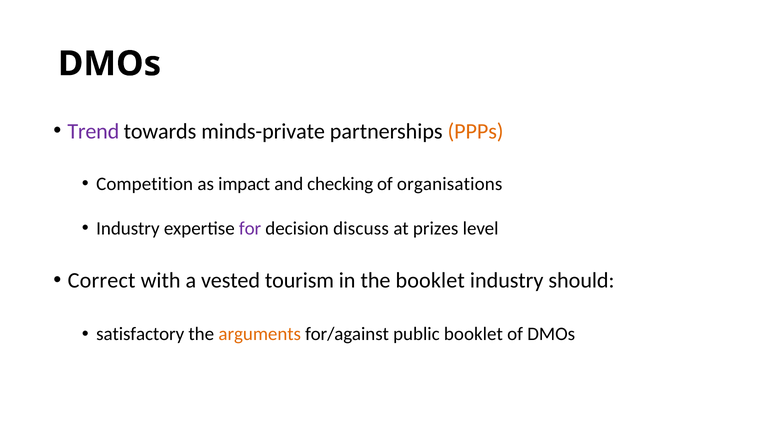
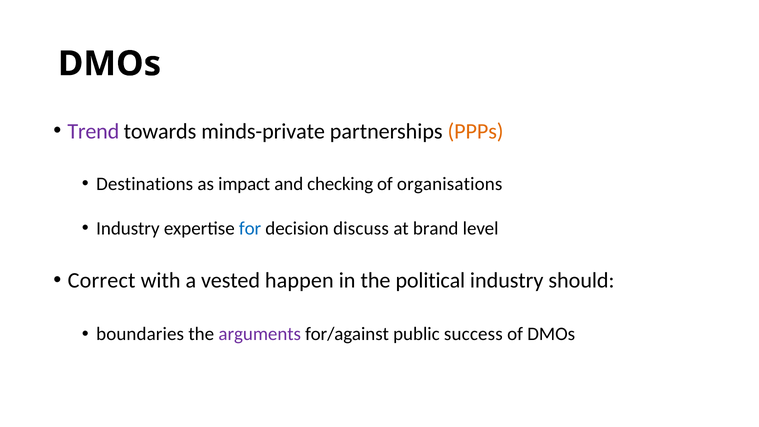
Competition: Competition -> Destinations (145, 184)
for colour: purple -> blue (250, 228)
prizes: prizes -> brand (436, 228)
tourism: tourism -> happen (299, 280)
the booklet: booklet -> political (430, 280)
satisfactory: satisfactory -> boundaries (140, 334)
arguments colour: orange -> purple (260, 334)
public booklet: booklet -> success (473, 334)
